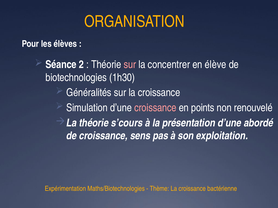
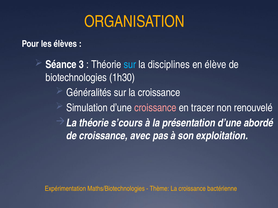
2: 2 -> 3 (81, 65)
sur colour: pink -> light blue (130, 65)
concentrer: concentrer -> disciplines (169, 65)
points: points -> tracer (203, 108)
sens: sens -> avec (140, 136)
